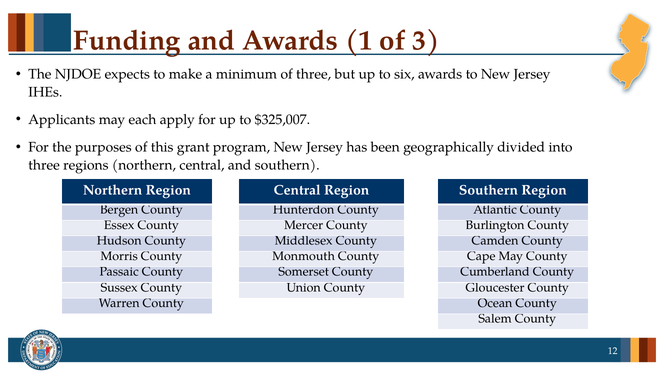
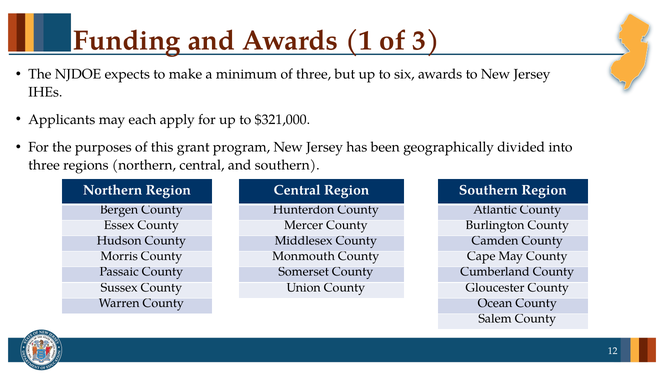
$325,007: $325,007 -> $321,000 (282, 120)
